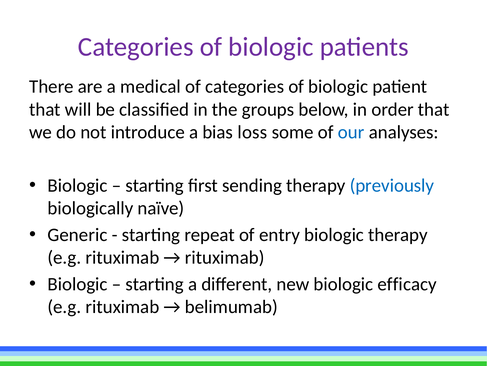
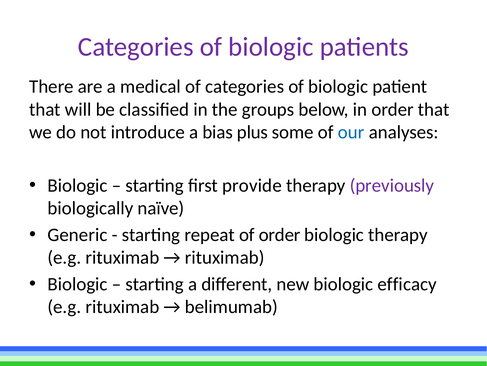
loss: loss -> plus (253, 132)
sending: sending -> provide (252, 185)
previously colour: blue -> purple (392, 185)
of entry: entry -> order (280, 234)
